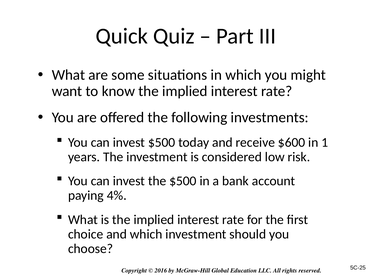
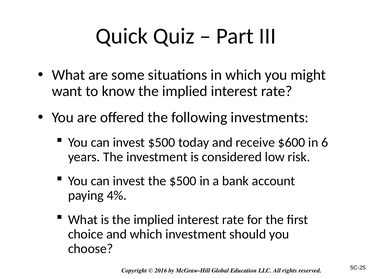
1: 1 -> 6 (325, 142)
